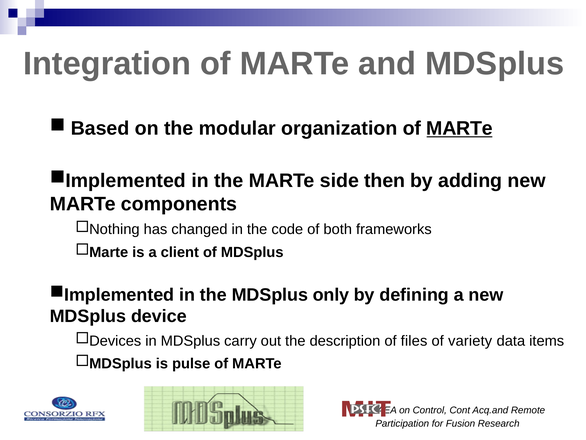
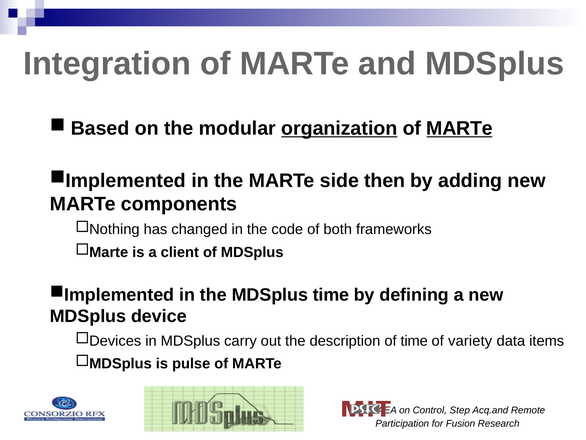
organization underline: none -> present (339, 128)
MDSplus only: only -> time (331, 294)
of files: files -> time (414, 340)
Cont: Cont -> Step (460, 410)
